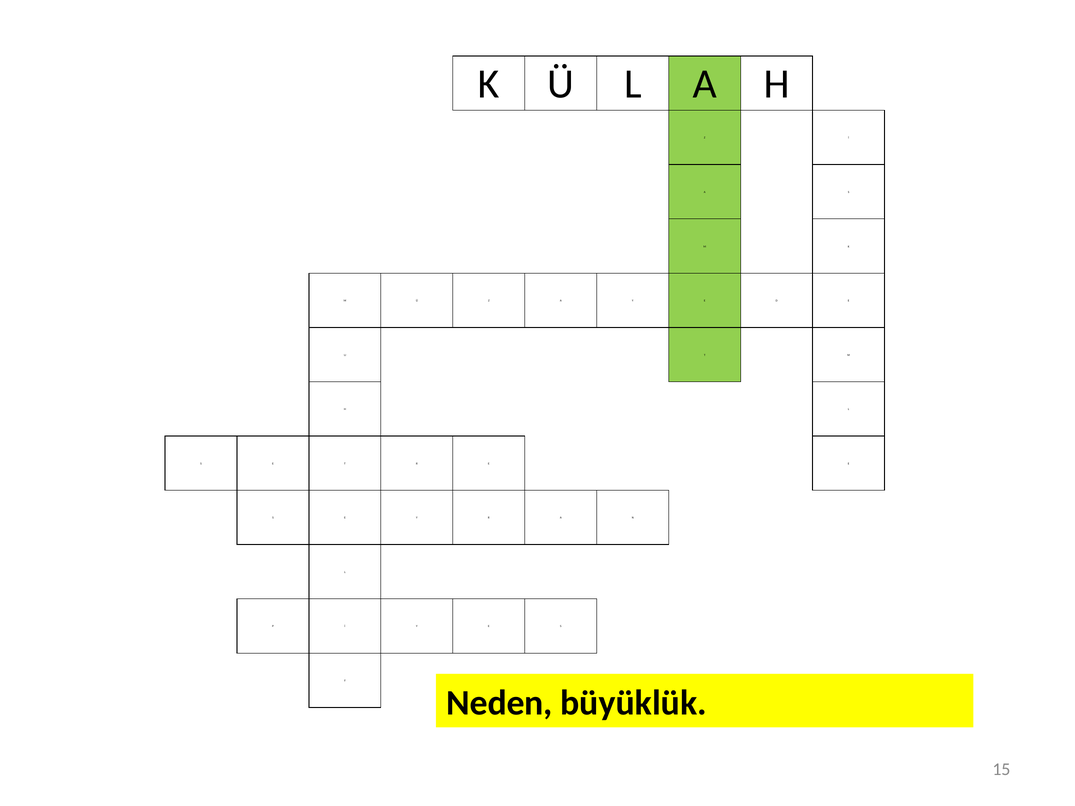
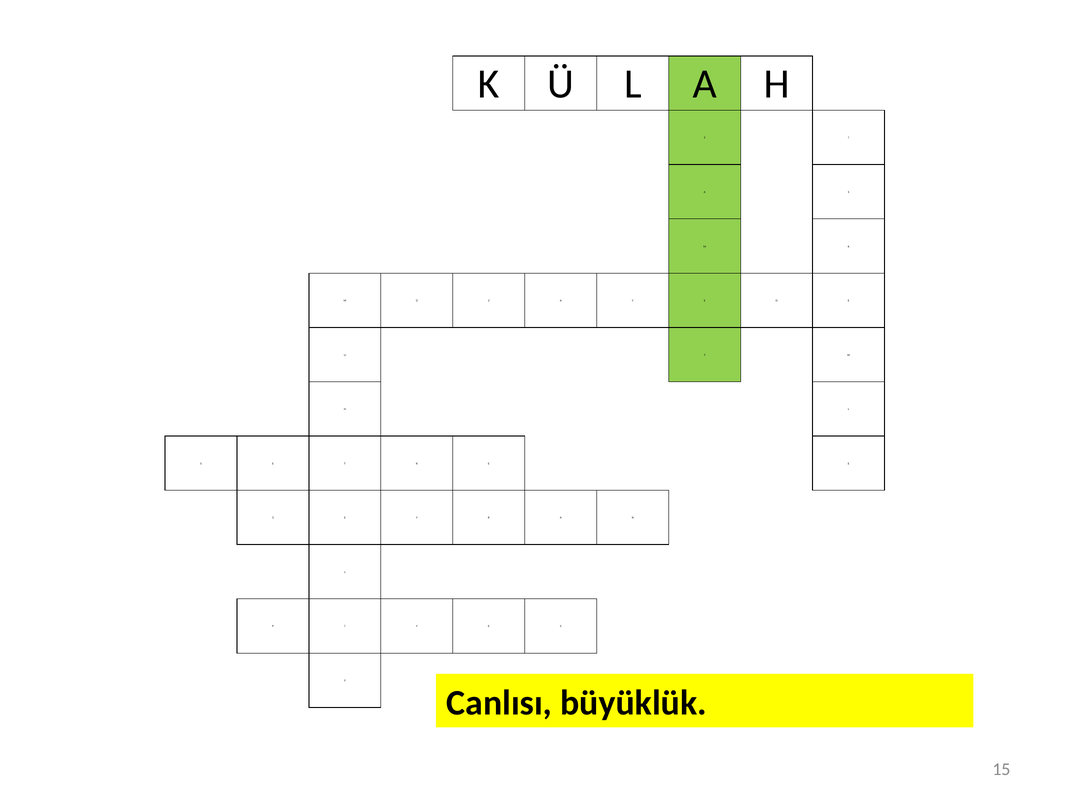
Neden: Neden -> Canlısı (499, 703)
